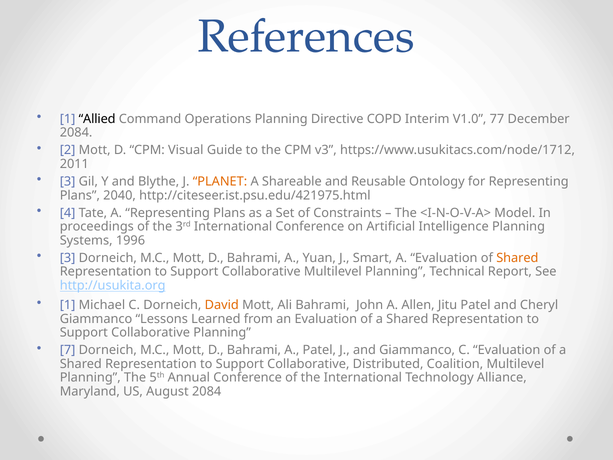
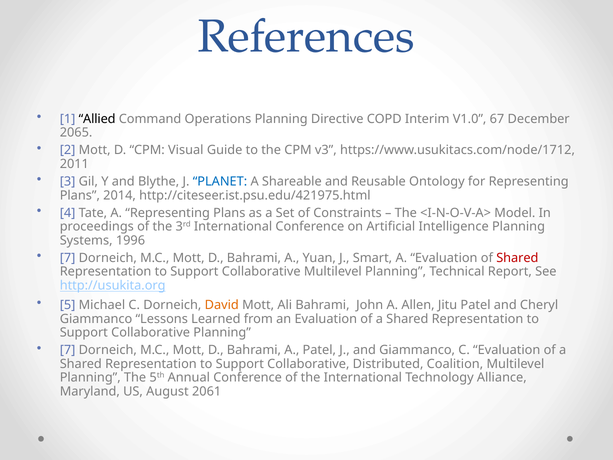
77: 77 -> 67 (497, 119)
2084: 2084 -> 2065 (76, 133)
PLANET colour: orange -> blue (220, 181)
2040: 2040 -> 2014 (120, 195)
3: 3 -> 7 (68, 258)
Shared colour: orange -> red (517, 258)
1: 1 -> 5 (68, 305)
August 2084: 2084 -> 2061 (207, 391)
